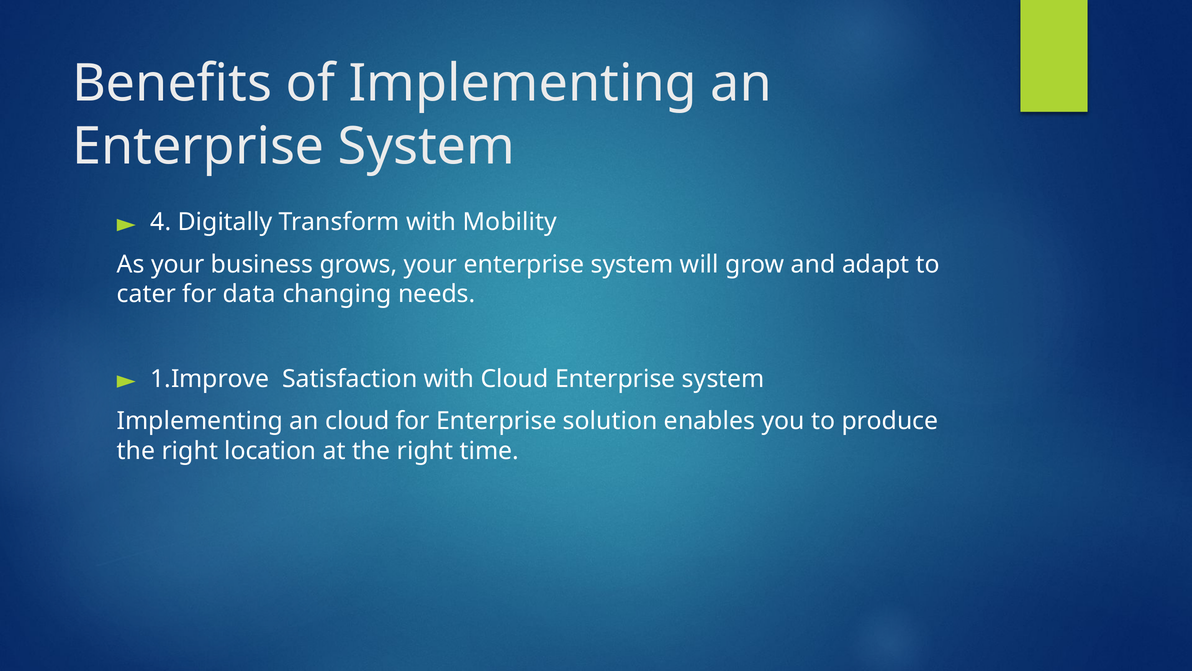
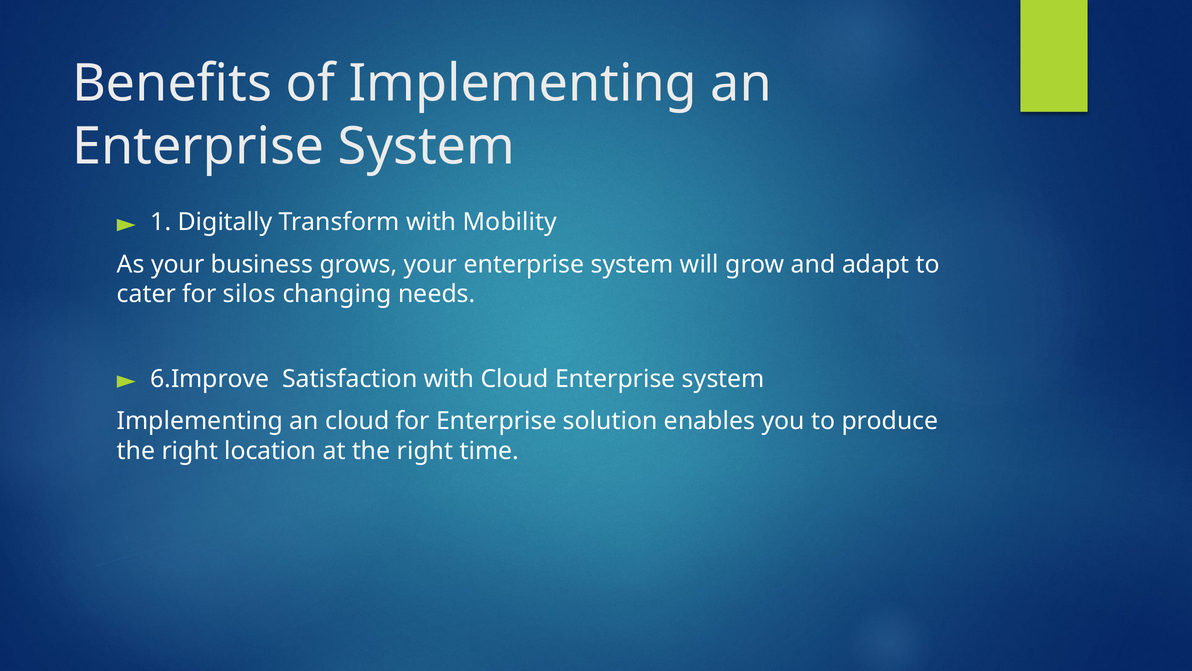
4: 4 -> 1 (161, 222)
data: data -> silos (249, 294)
1.Improve: 1.Improve -> 6.Improve (210, 379)
